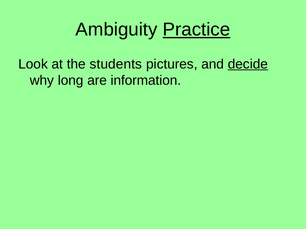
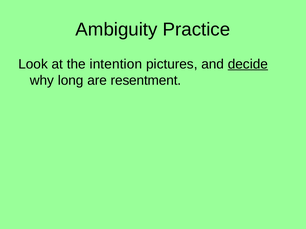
Practice underline: present -> none (196, 30)
students: students -> intention (116, 64)
information: information -> resentment (146, 81)
